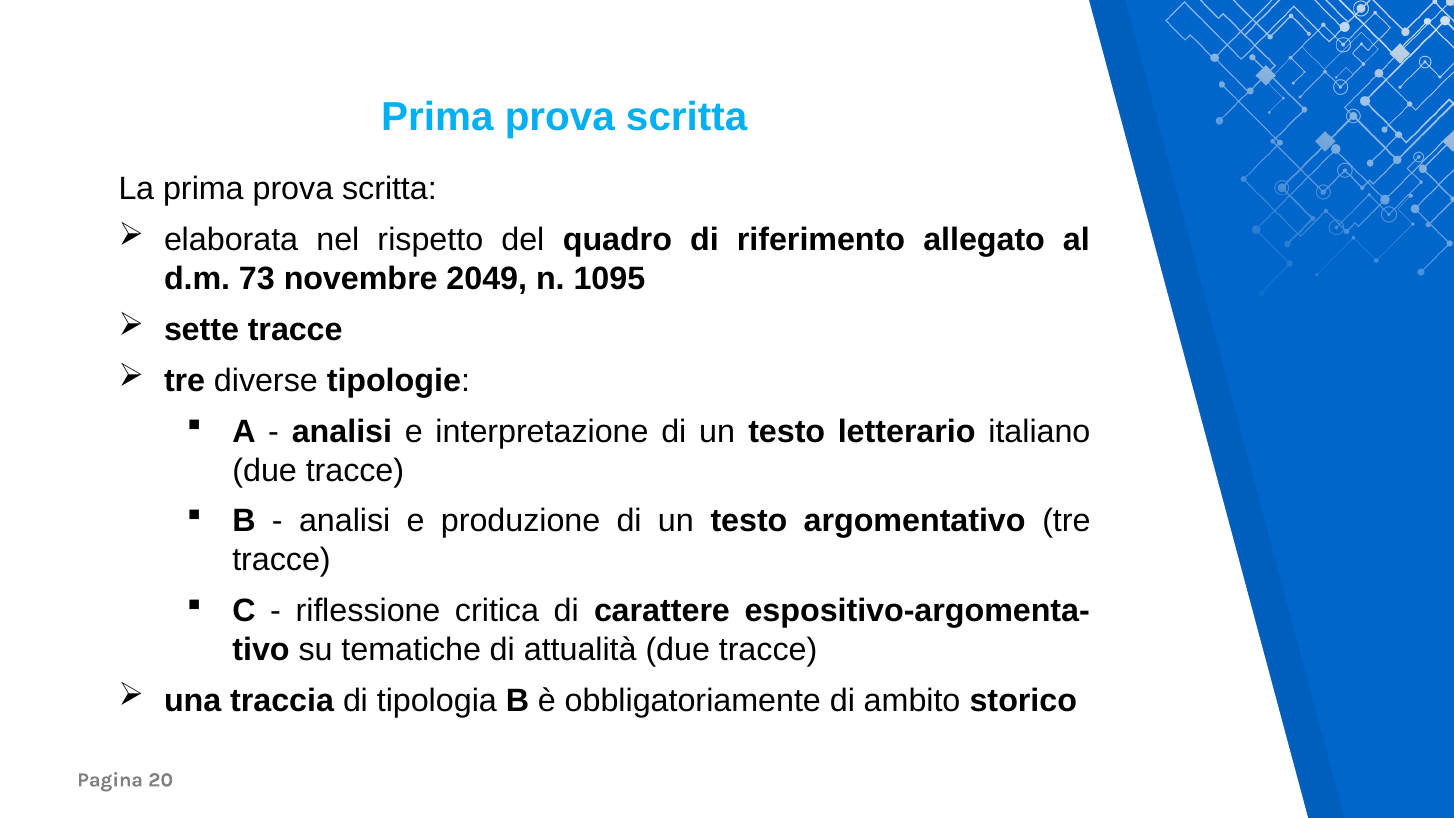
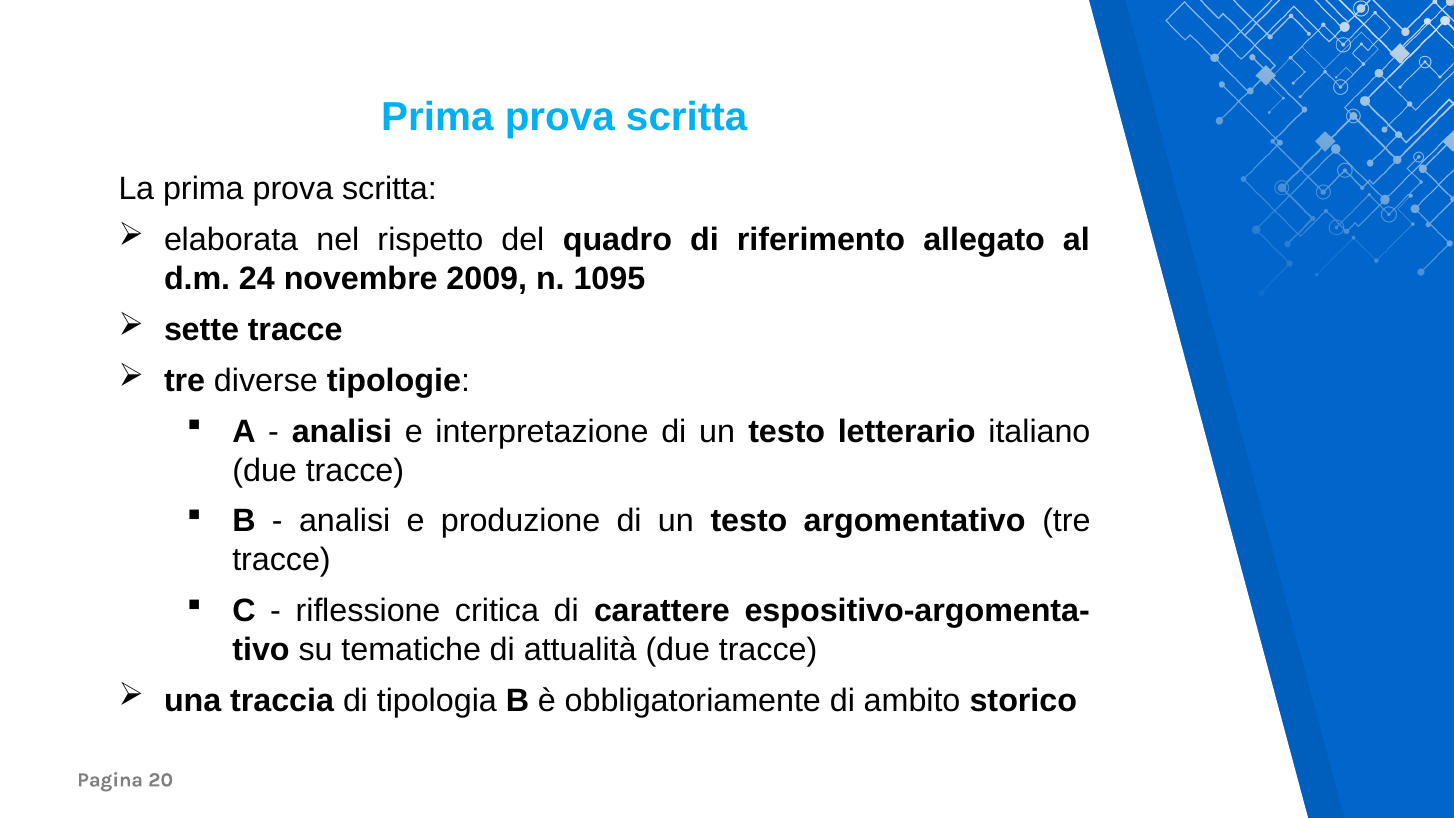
73: 73 -> 24 (257, 279)
2049: 2049 -> 2009 (487, 279)
